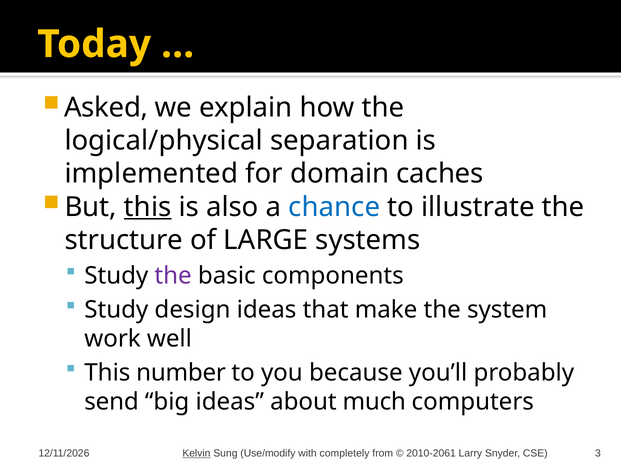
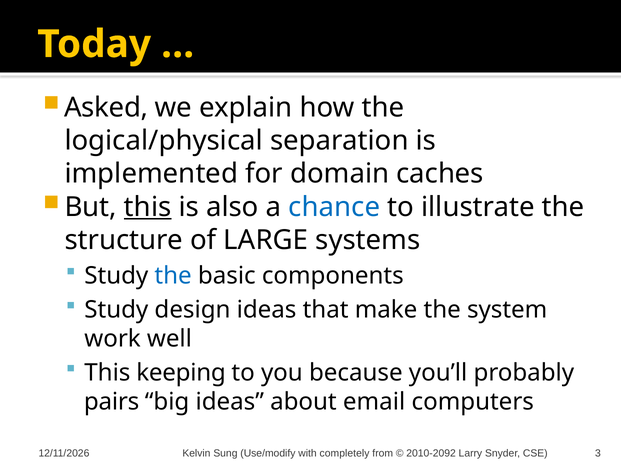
the colour: purple -> blue (173, 276)
number: number -> keeping (181, 372)
send: send -> pairs (112, 401)
much: much -> email (374, 401)
Kelvin underline: present -> none (196, 453)
2010-2061: 2010-2061 -> 2010-2092 (431, 453)
